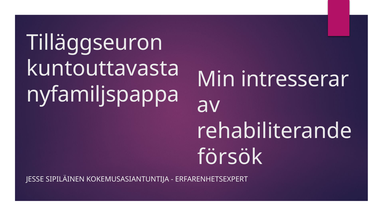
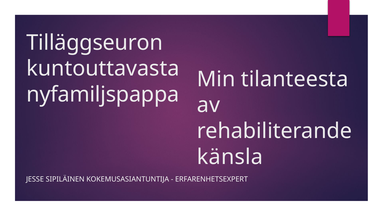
intresserar: intresserar -> tilanteesta (295, 79)
försök: försök -> känsla (230, 157)
